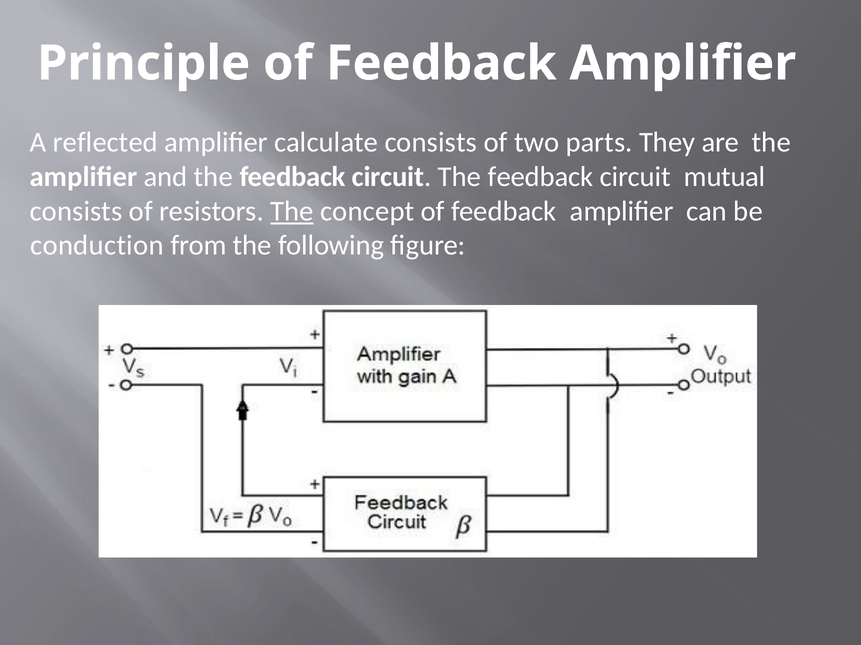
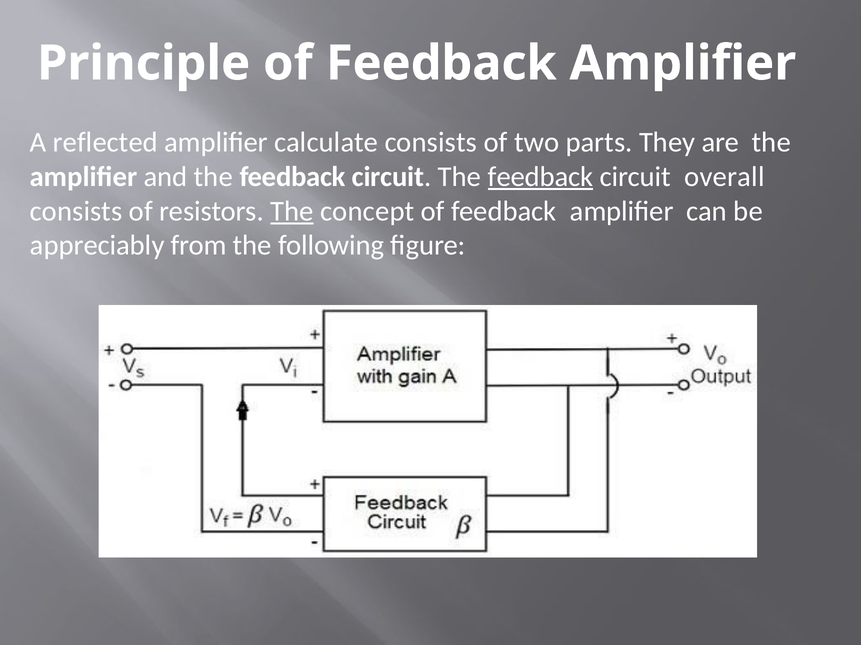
feedback underline: none -> present (541, 177)
mutual: mutual -> overall (724, 177)
conduction: conduction -> appreciably (97, 246)
